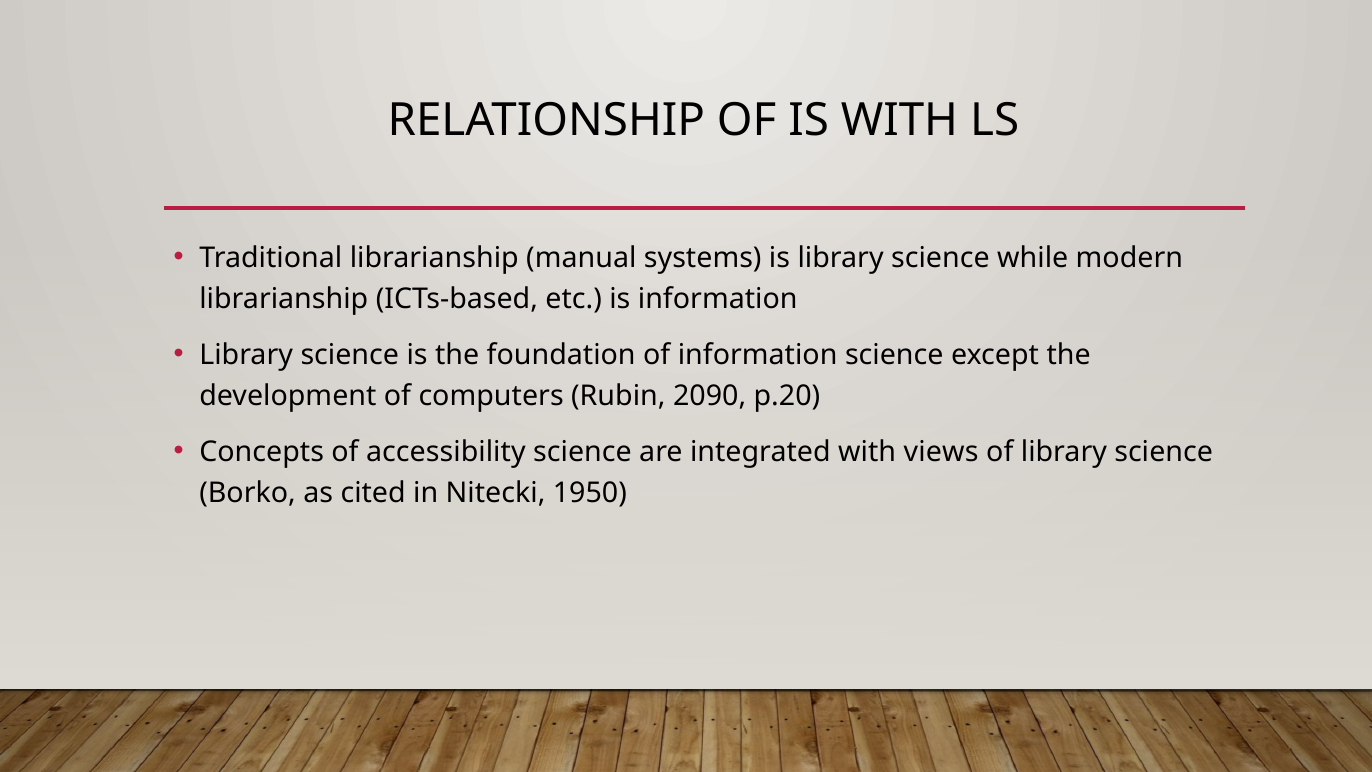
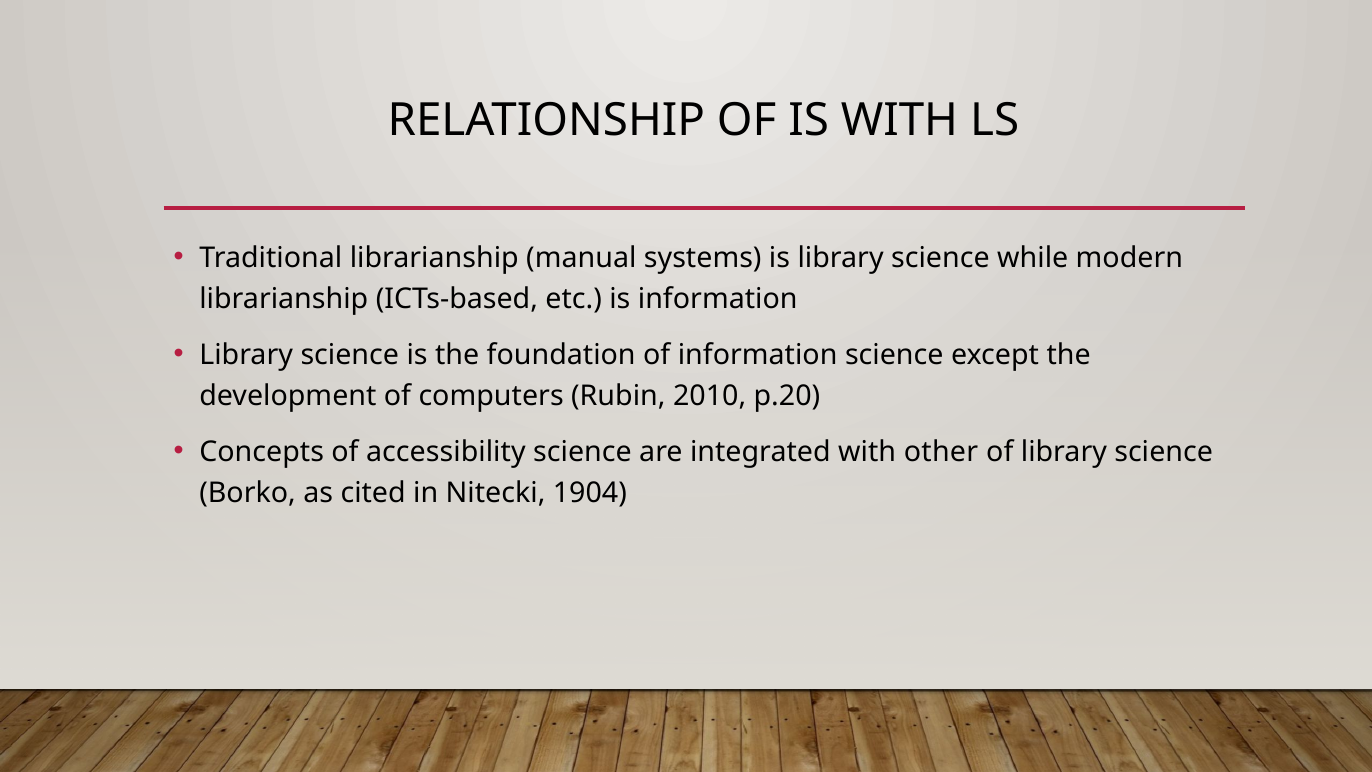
2090: 2090 -> 2010 (710, 396)
views: views -> other (941, 451)
1950: 1950 -> 1904 (590, 493)
